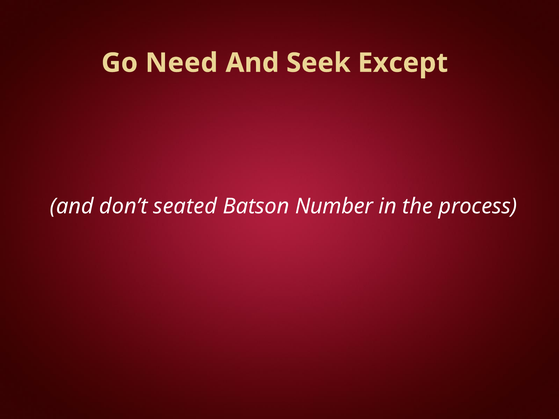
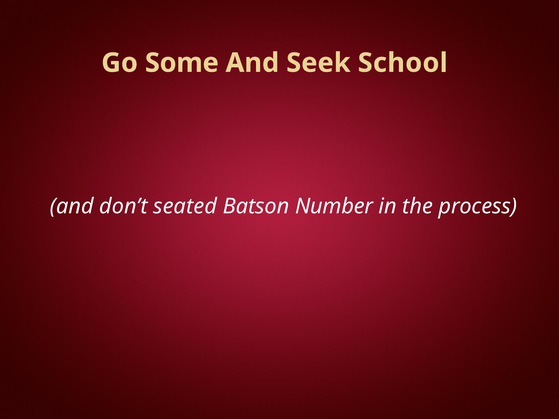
Need: Need -> Some (182, 63)
Except: Except -> School (403, 63)
